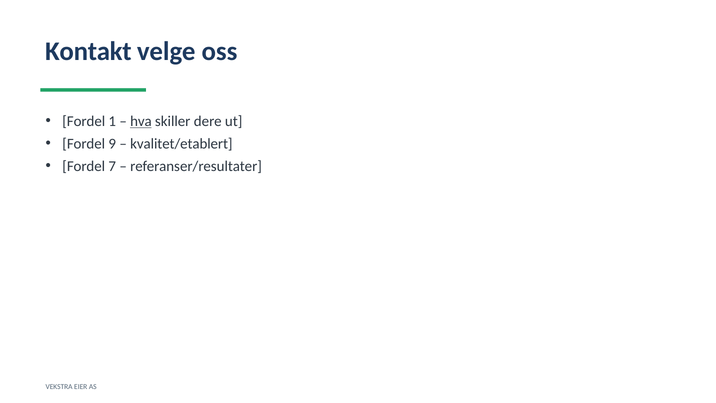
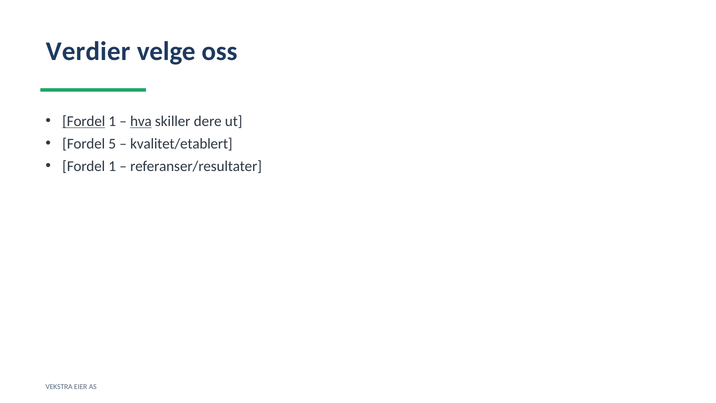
Kontakt: Kontakt -> Verdier (88, 51)
Fordel underline: none -> present (84, 121)
9: 9 -> 5 (112, 144)
7: 7 -> 1 (112, 166)
